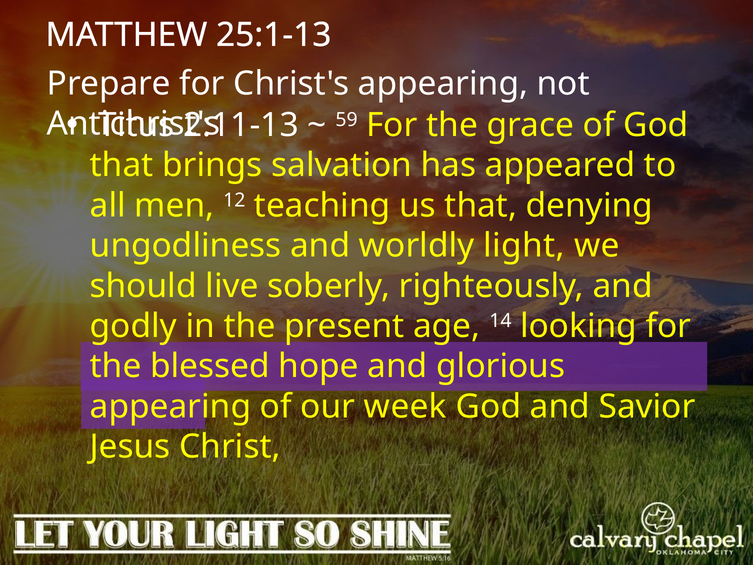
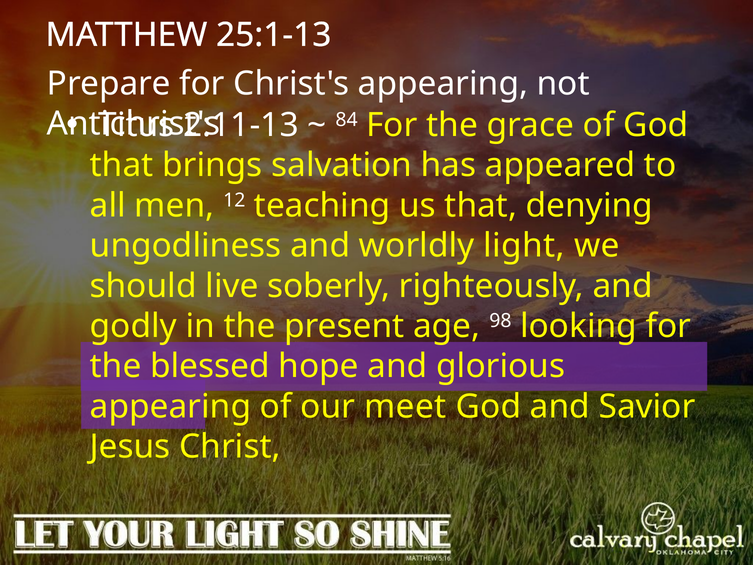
59: 59 -> 84 (347, 120)
14: 14 -> 98 (500, 321)
week: week -> meet (405, 406)
